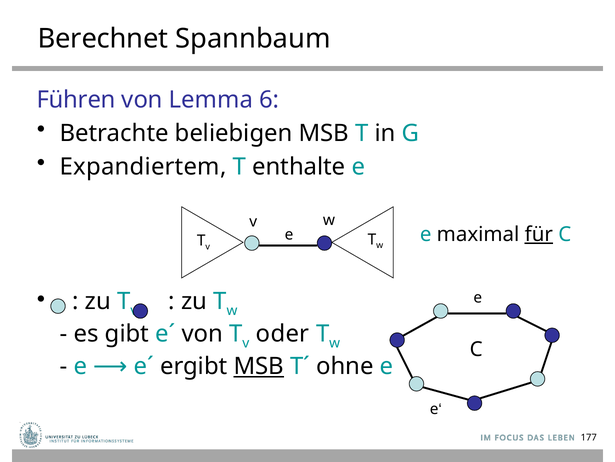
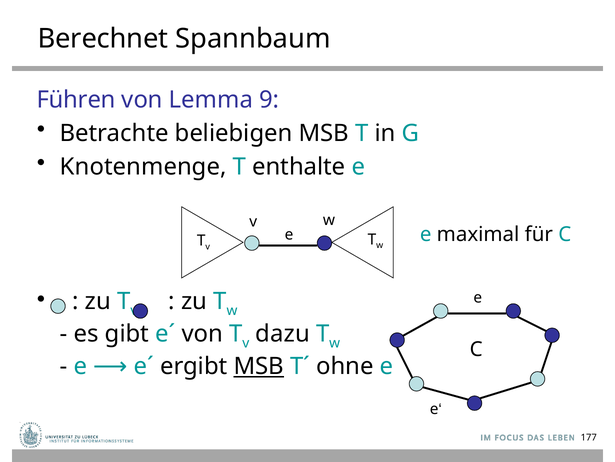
6: 6 -> 9 (269, 100)
Expandiertem: Expandiertem -> Knotenmenge (143, 167)
für underline: present -> none (539, 234)
oder: oder -> dazu (283, 333)
